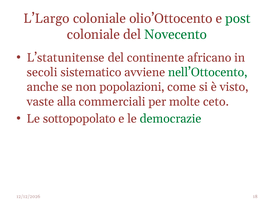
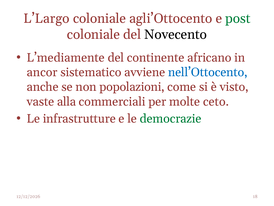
olio’Ottocento: olio’Ottocento -> agli’Ottocento (171, 19)
Novecento colour: green -> black (176, 35)
L’statunitense: L’statunitense -> L’mediamente (66, 57)
secoli: secoli -> ancor (42, 72)
nell’Ottocento colour: green -> blue (208, 72)
sottopopolato: sottopopolato -> infrastrutture (79, 118)
